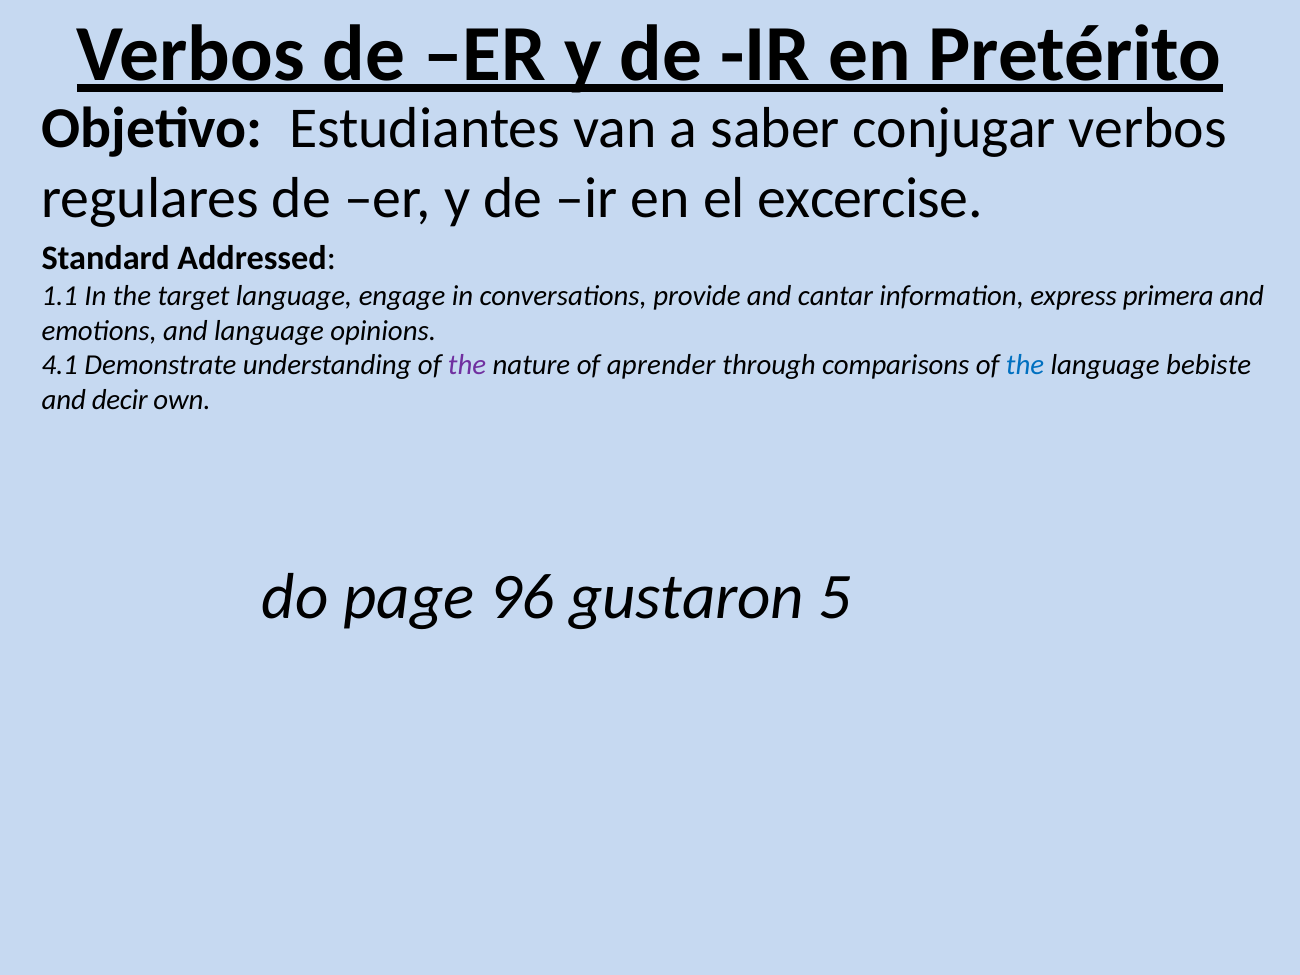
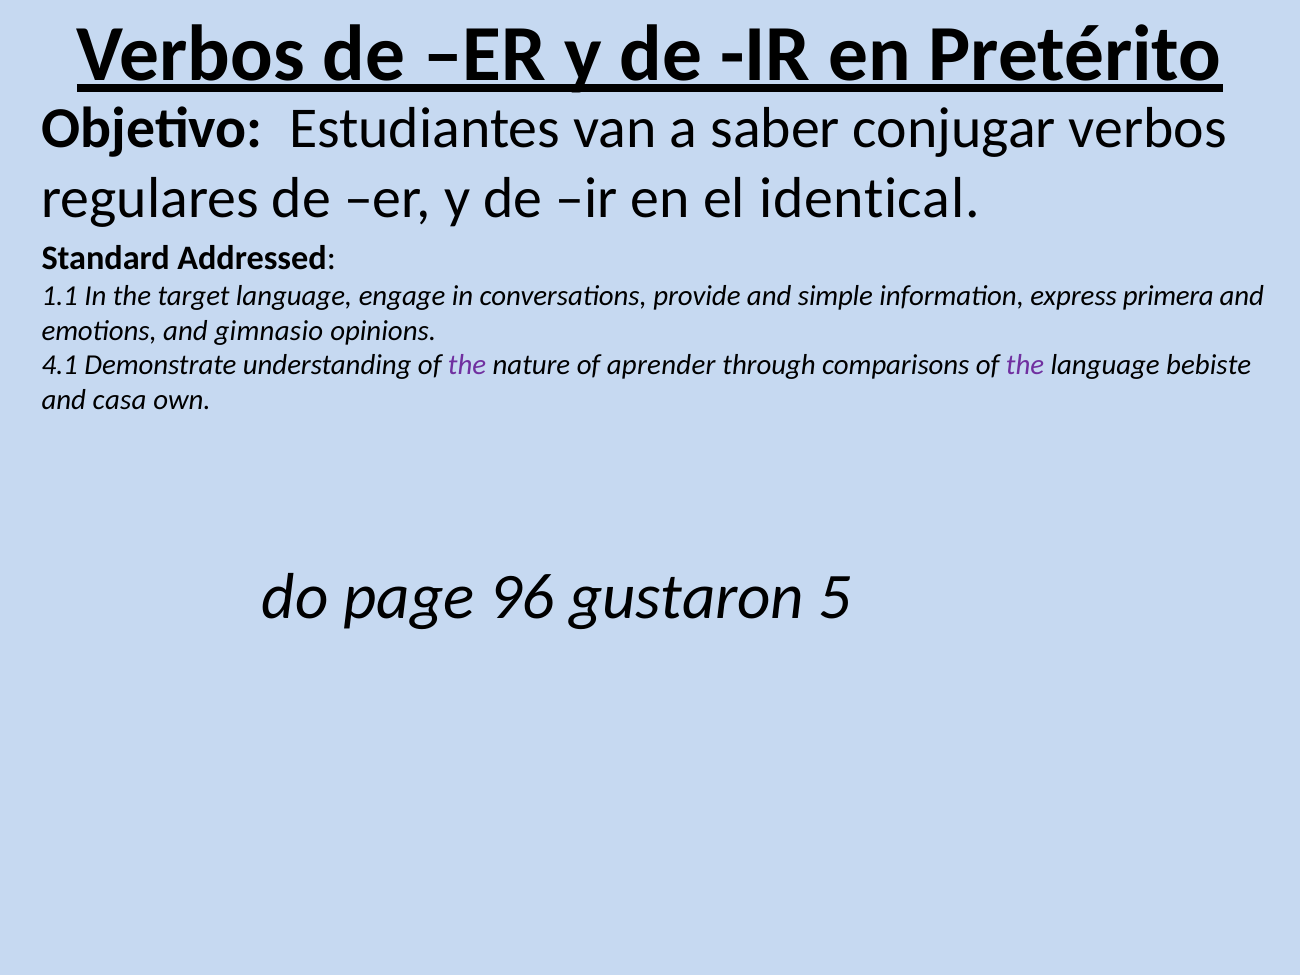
excercise: excercise -> identical (869, 198)
cantar: cantar -> simple (835, 296)
and language: language -> gimnasio (269, 331)
the colour: blue -> purple (1025, 365)
decir: decir -> casa (120, 400)
